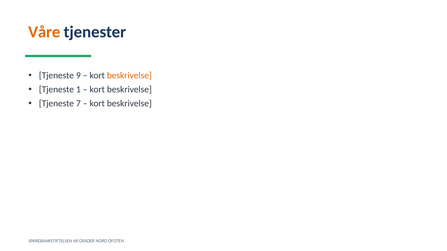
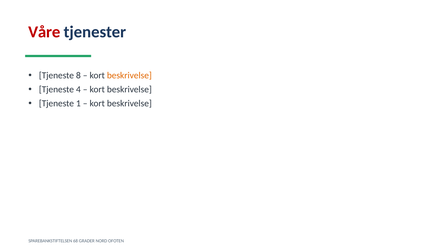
Våre colour: orange -> red (44, 32)
9: 9 -> 8 (78, 76)
1: 1 -> 4 (78, 90)
7: 7 -> 1 (78, 104)
